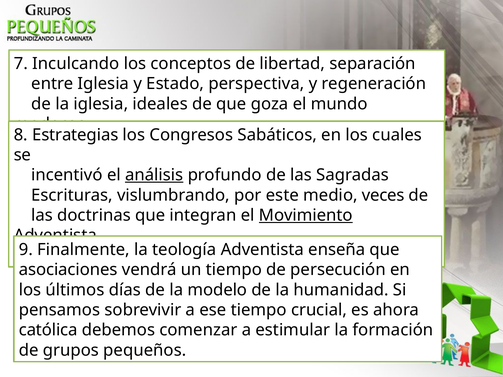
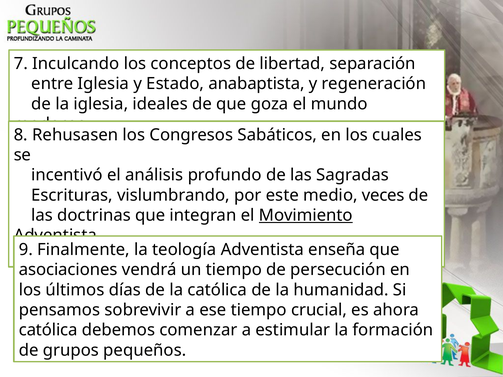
perspectiva: perspectiva -> anabaptista (256, 84)
Estrategias: Estrategias -> Rehusasen (75, 135)
análisis underline: present -> none (154, 175)
la modelo: modelo -> católica (217, 290)
